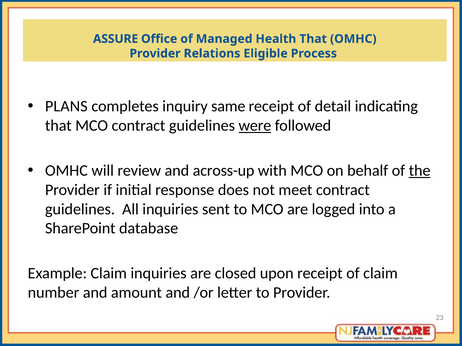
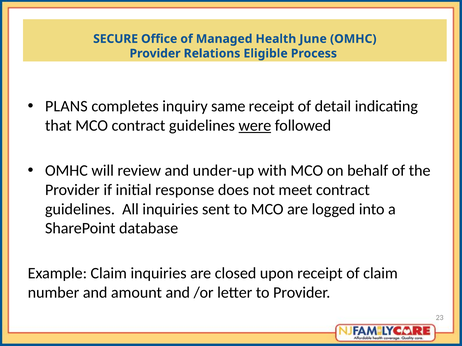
ASSURE: ASSURE -> SECURE (116, 39)
Health That: That -> June (313, 39)
across-up: across-up -> under-up (223, 171)
the underline: present -> none (420, 171)
